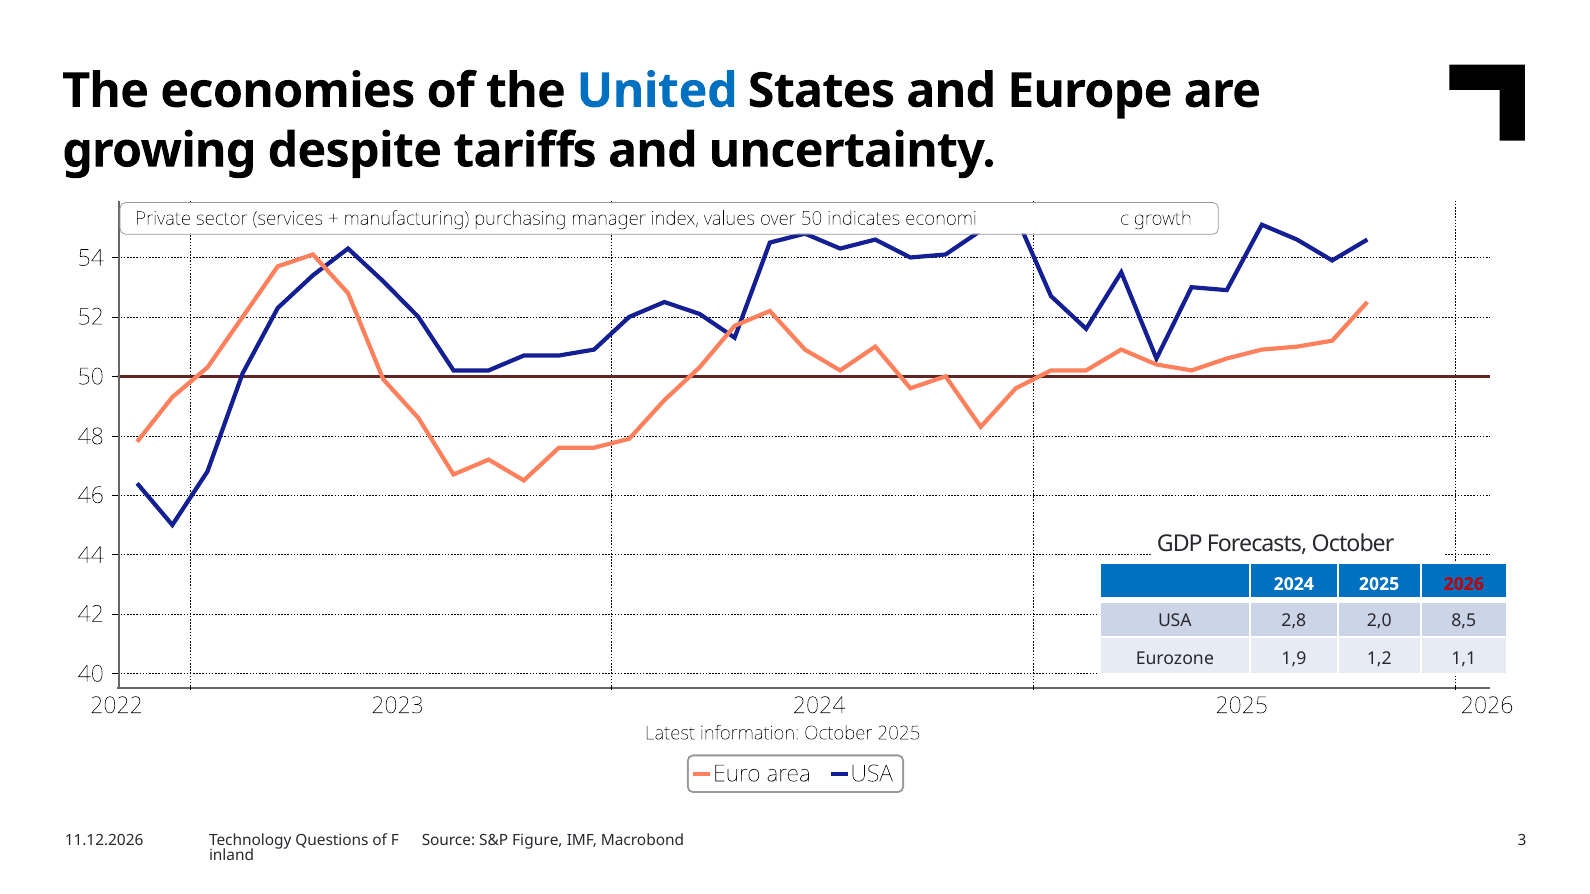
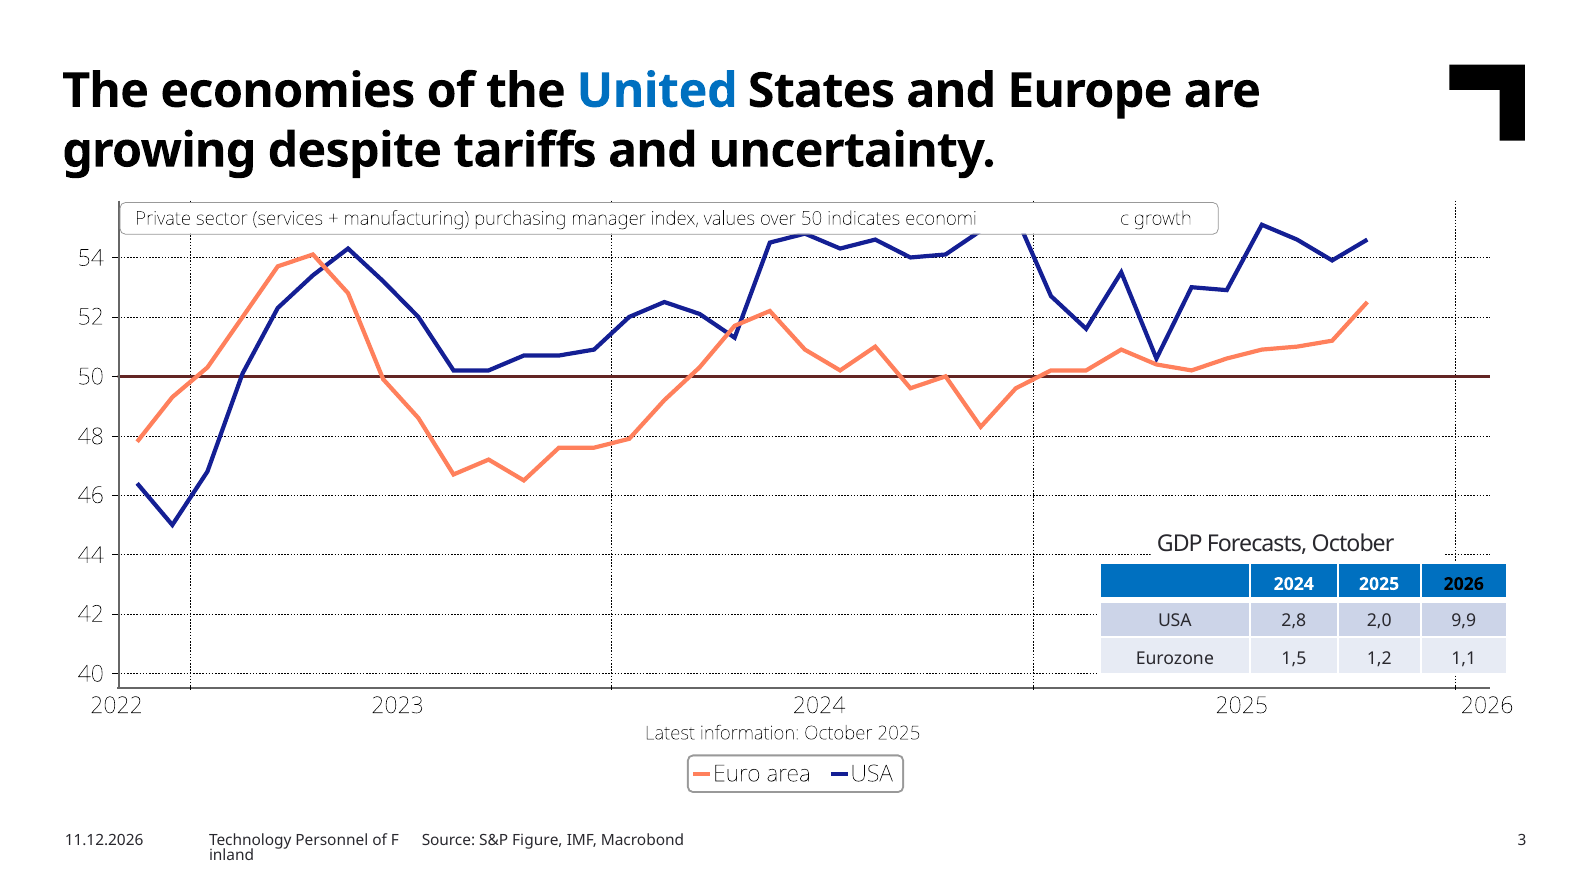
2026 colour: red -> black (1464, 584)
8,5: 8,5 -> 9,9 (1464, 621)
1,9: 1,9 -> 1,5 (1294, 659)
Questions: Questions -> Personnel (332, 840)
